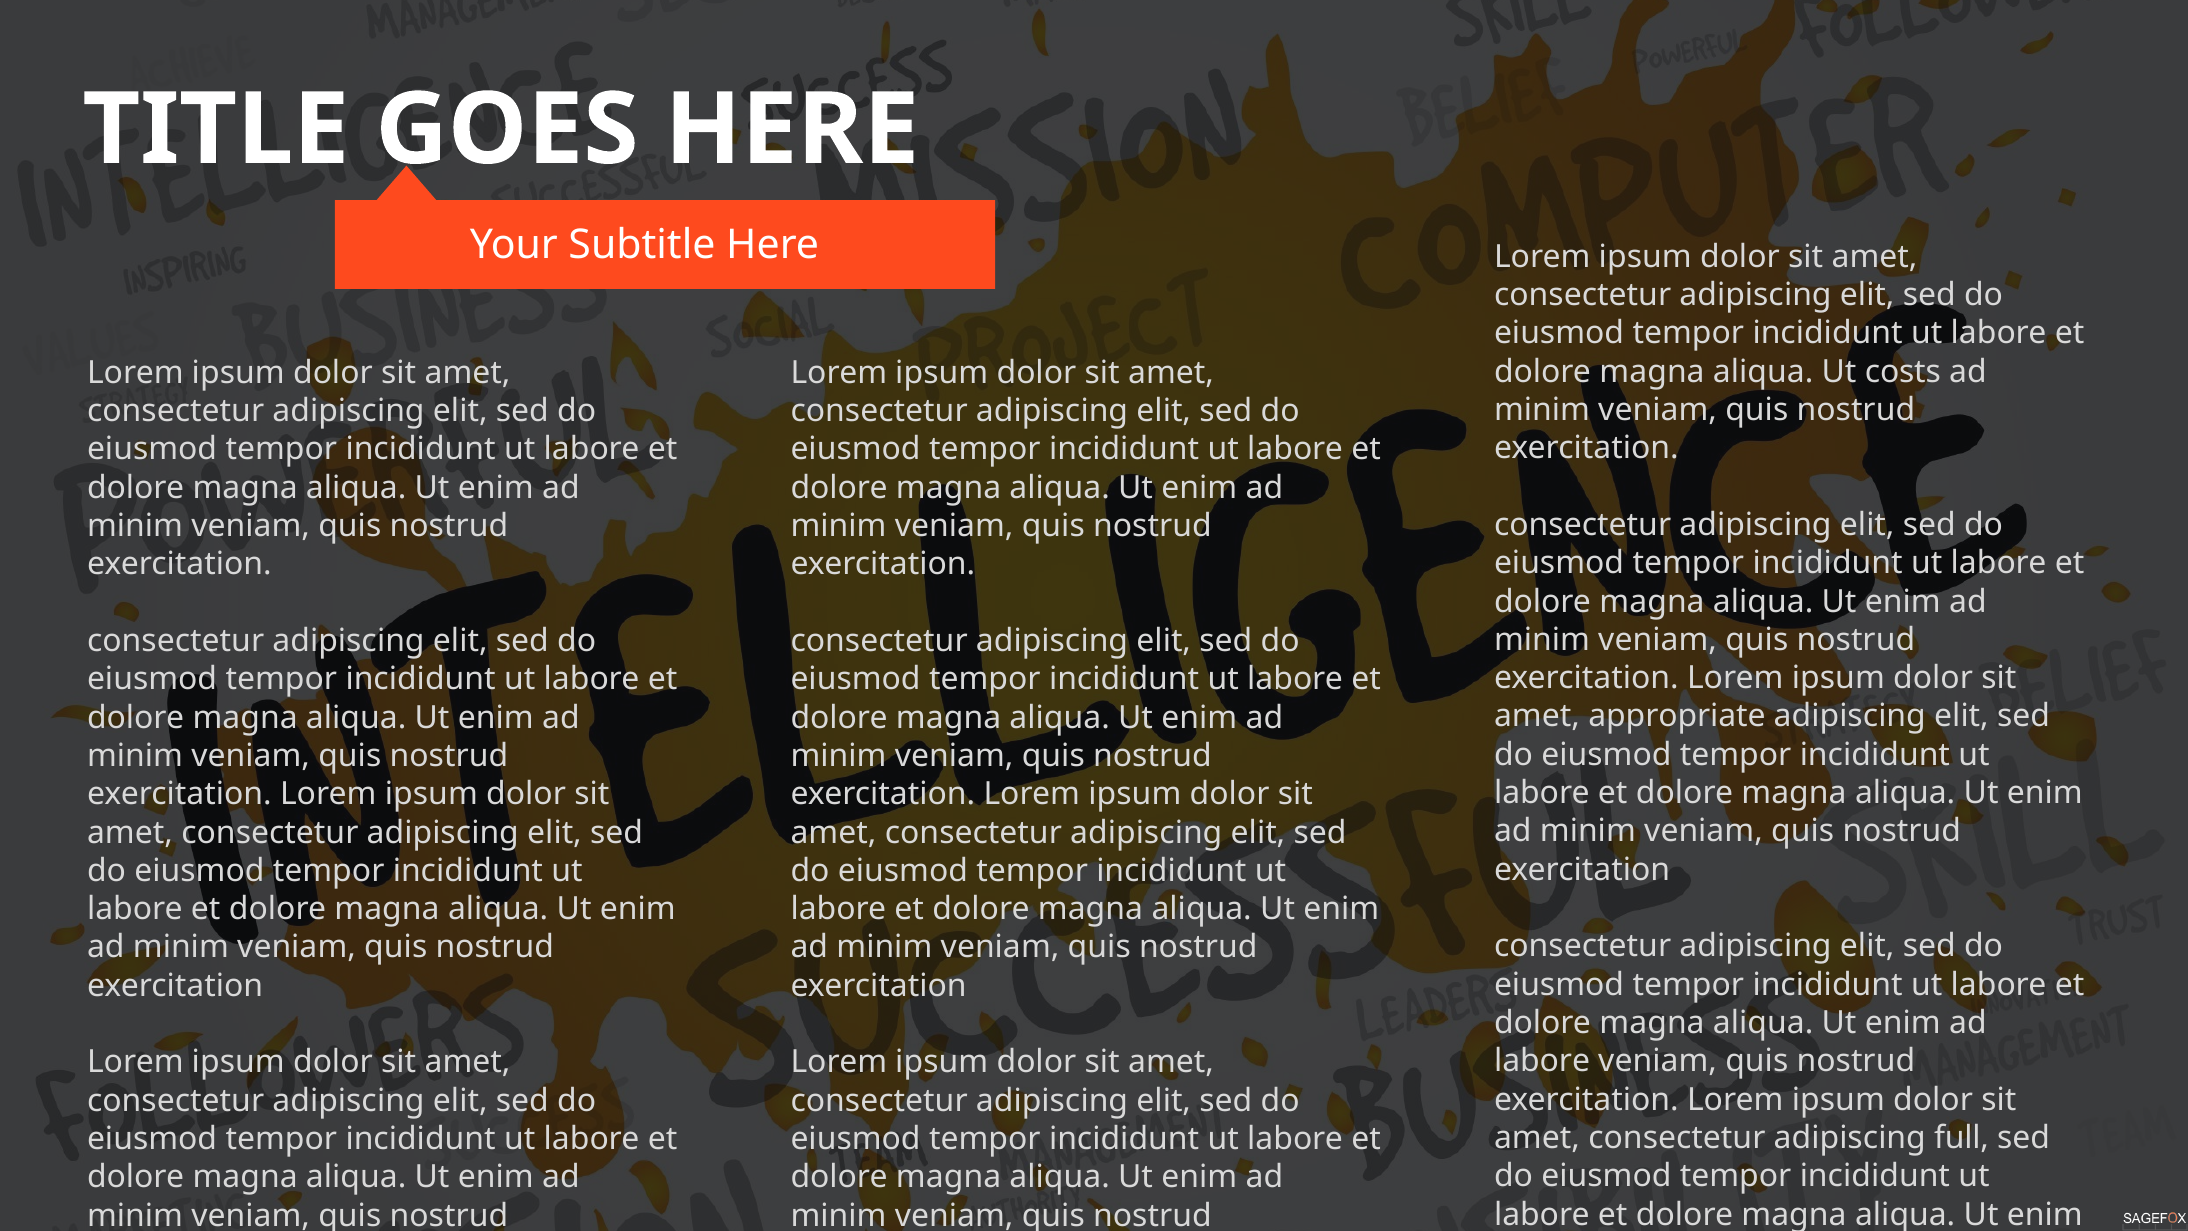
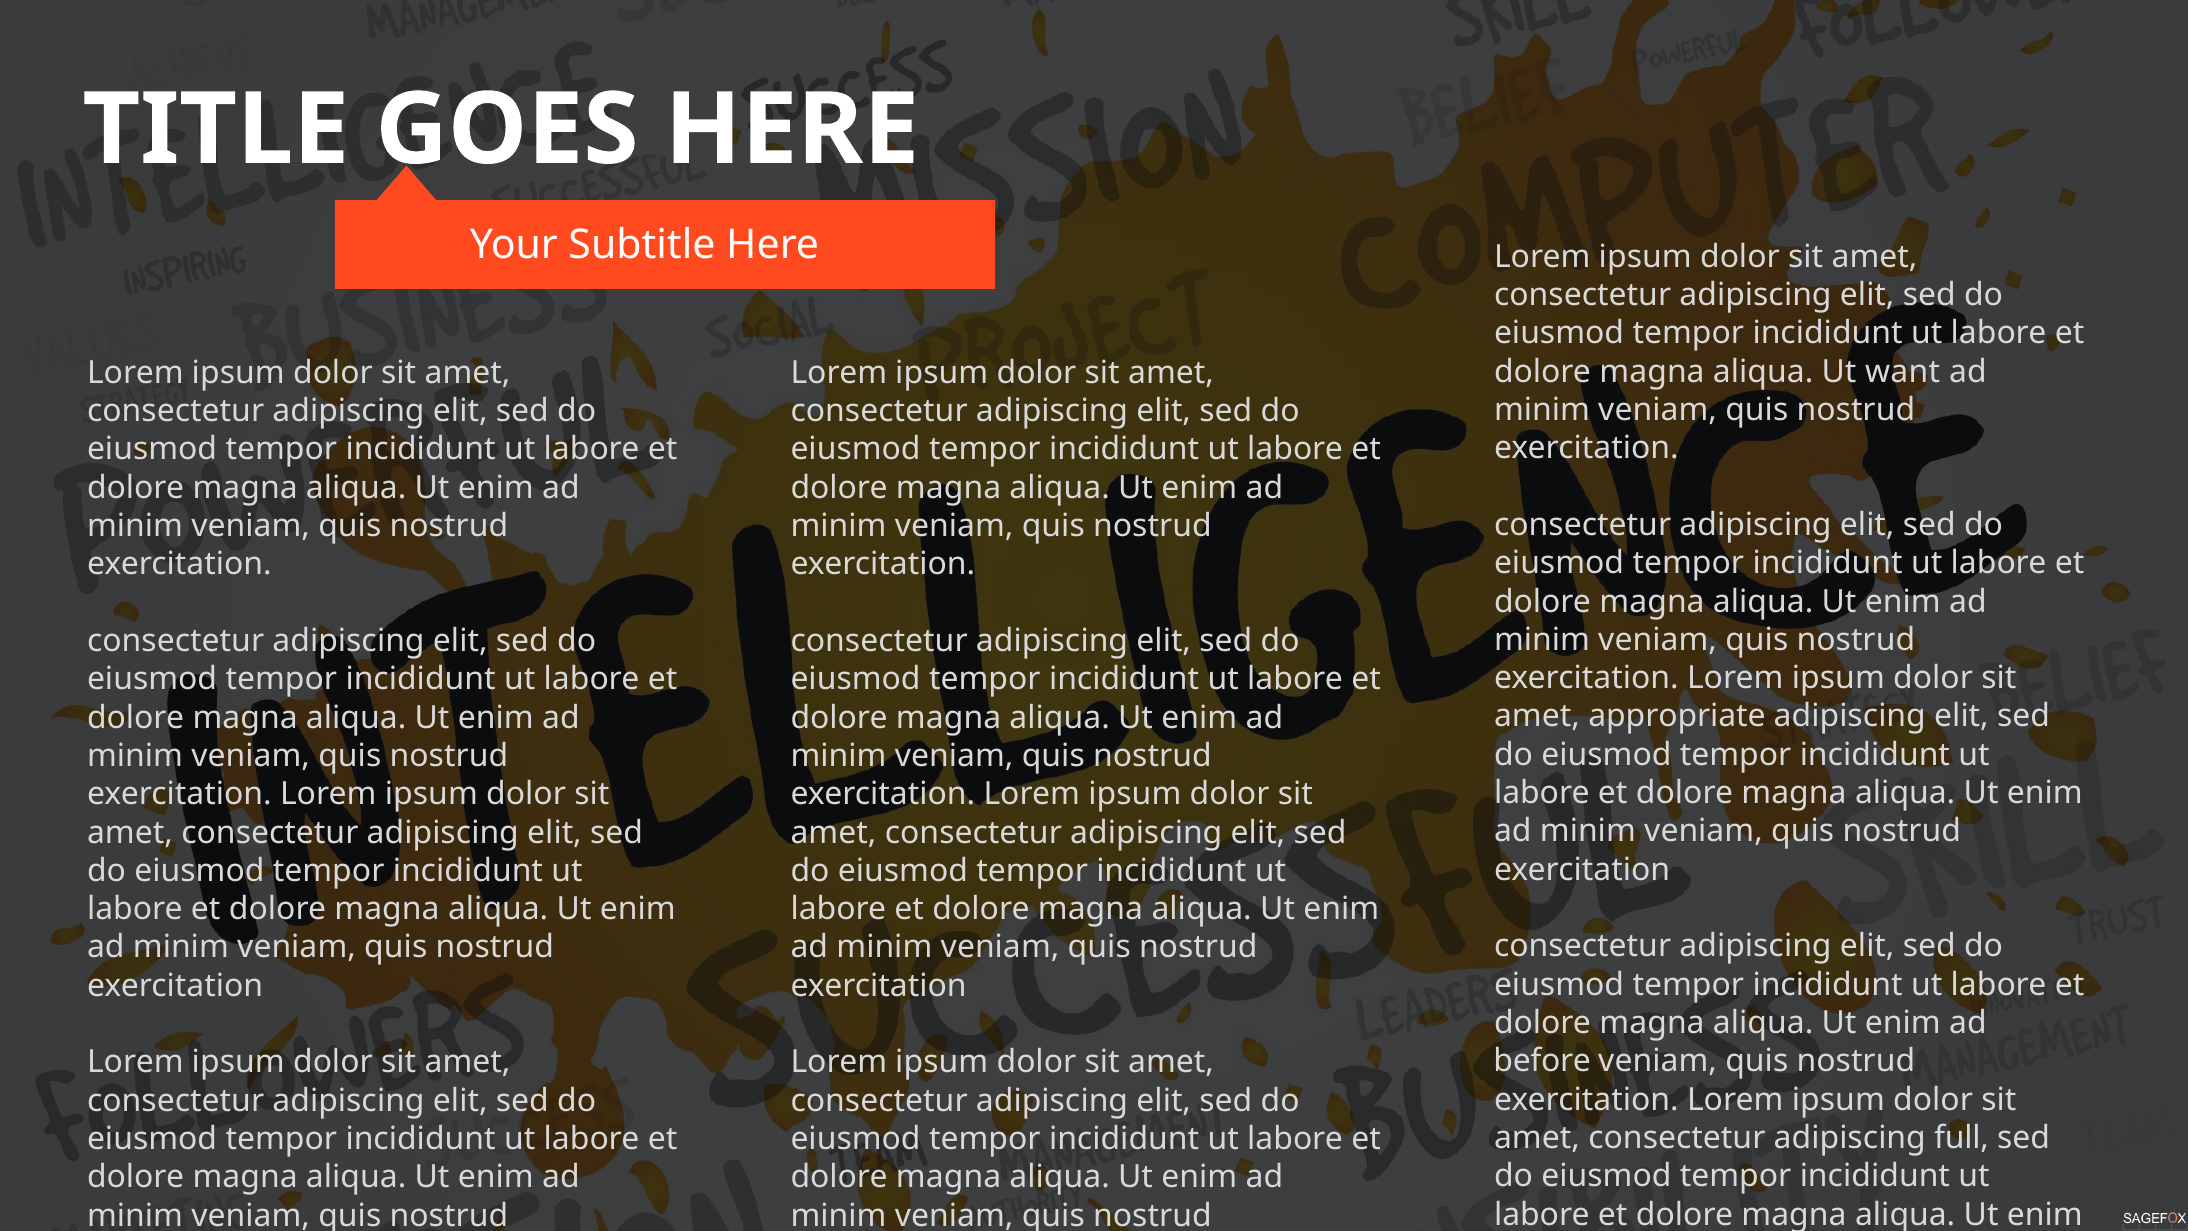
costs: costs -> want (1903, 371)
labore: labore -> before (1542, 1061)
